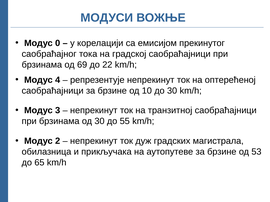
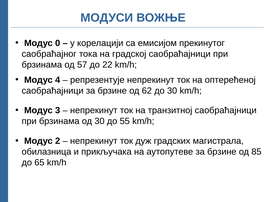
69: 69 -> 57 (82, 65)
10: 10 -> 62 (147, 91)
53: 53 -> 85 (256, 152)
